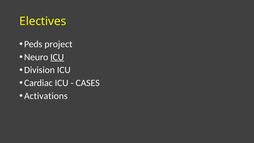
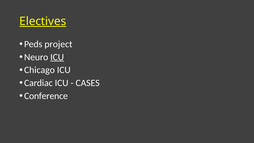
Electives underline: none -> present (43, 21)
Division: Division -> Chicago (39, 70)
Activations: Activations -> Conference (46, 96)
